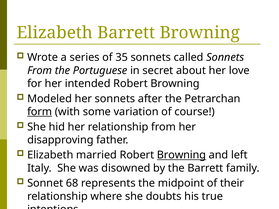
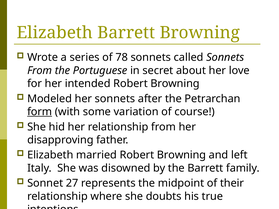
35: 35 -> 78 (122, 57)
Browning underline: present -> none (181, 155)
68: 68 -> 27 (72, 183)
